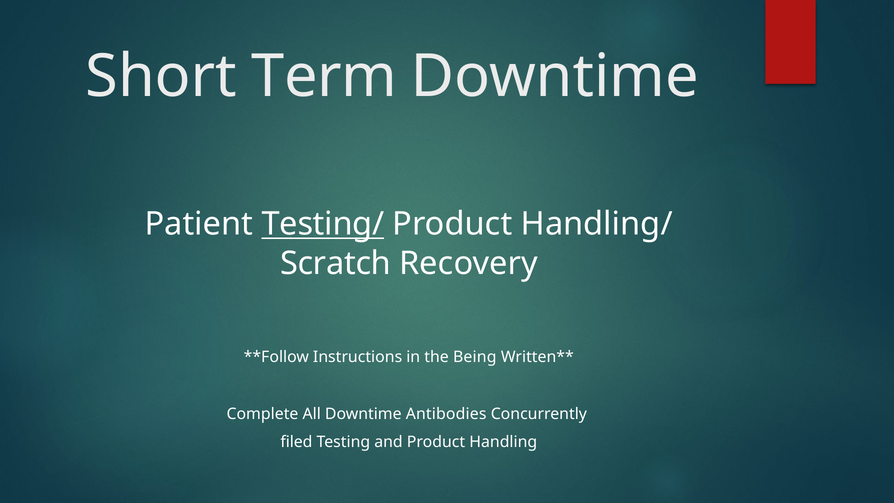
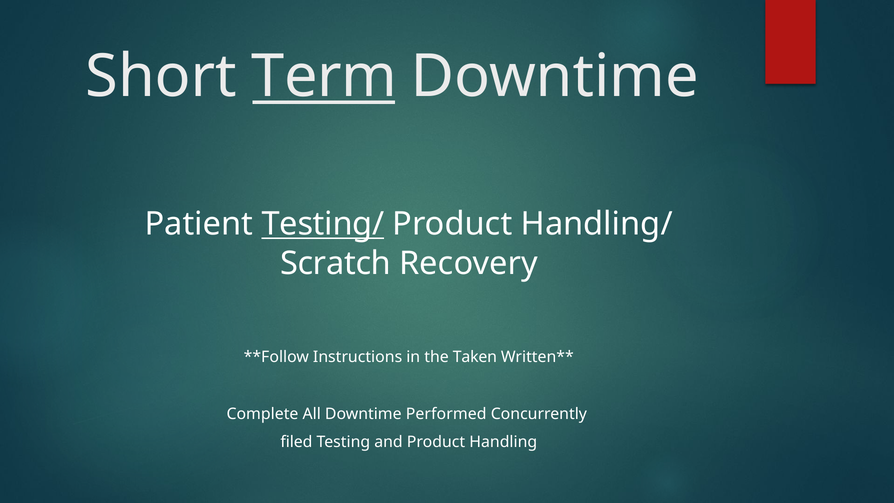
Term underline: none -> present (324, 76)
Being: Being -> Taken (475, 357)
Antibodies: Antibodies -> Performed (446, 414)
